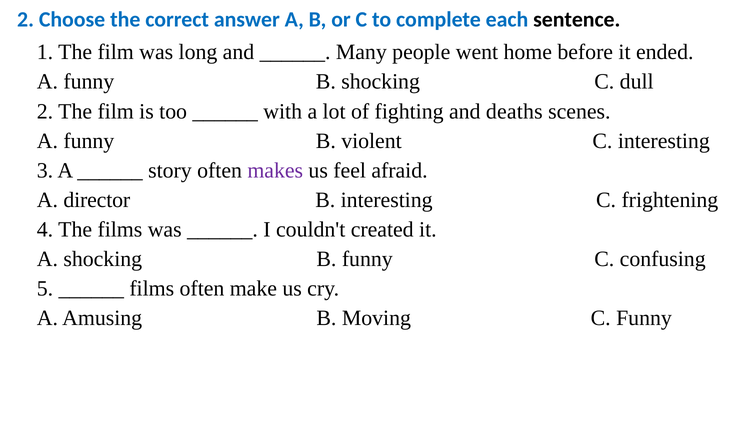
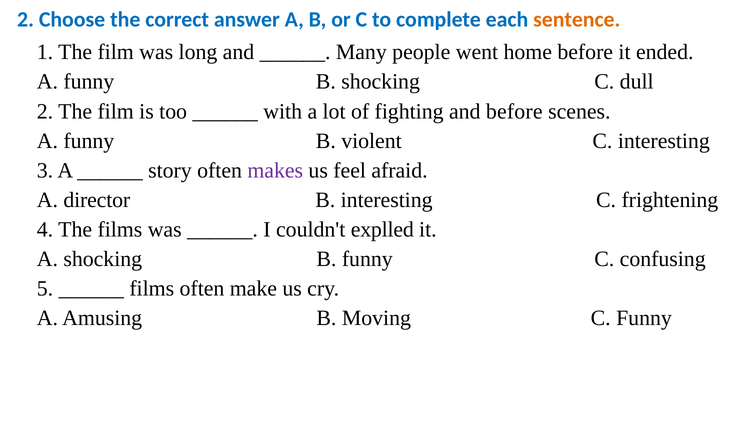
sentence colour: black -> orange (577, 20)
and deaths: deaths -> before (514, 111)
created: created -> explled (382, 230)
